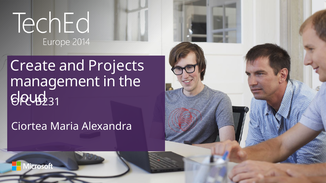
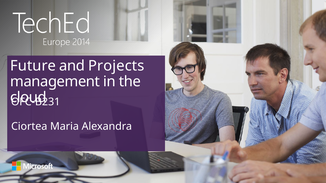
Create: Create -> Future (33, 66)
